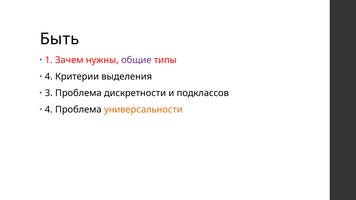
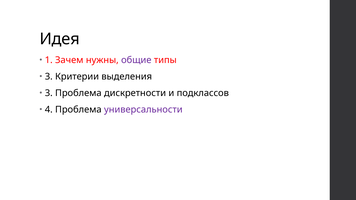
Быть: Быть -> Идея (60, 39)
4: 4 -> 3 (49, 77)
универсальности colour: orange -> purple (143, 110)
